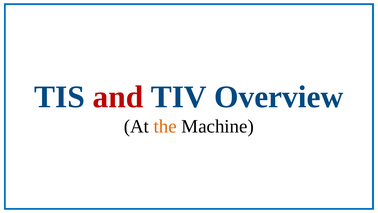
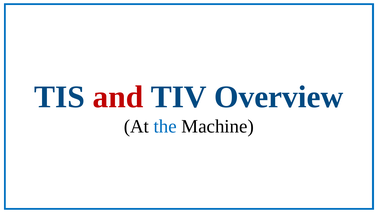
the colour: orange -> blue (165, 126)
